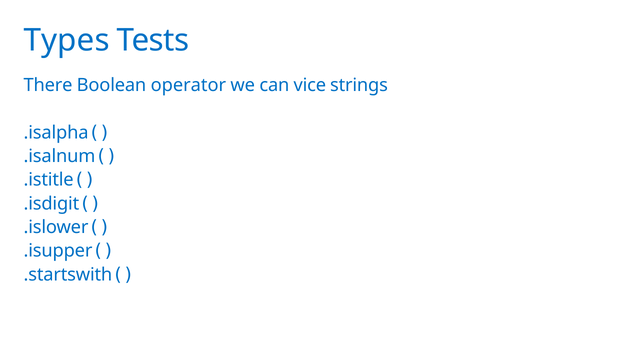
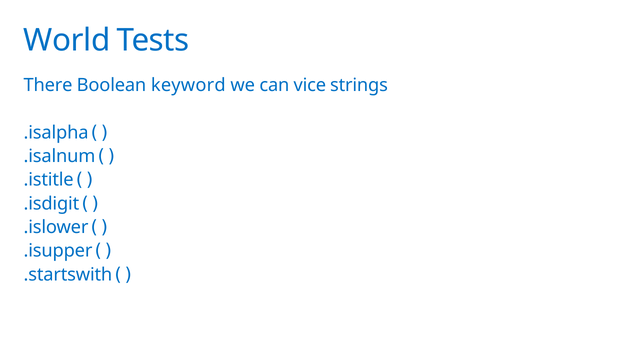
Types: Types -> World (67, 40)
operator: operator -> keyword (188, 85)
